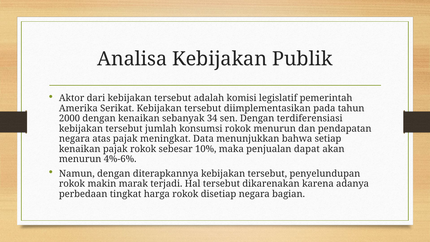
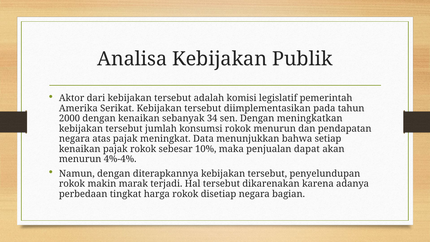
terdiferensiasi: terdiferensiasi -> meningkatkan (310, 118)
4%-6%: 4%-6% -> 4%-4% (120, 159)
